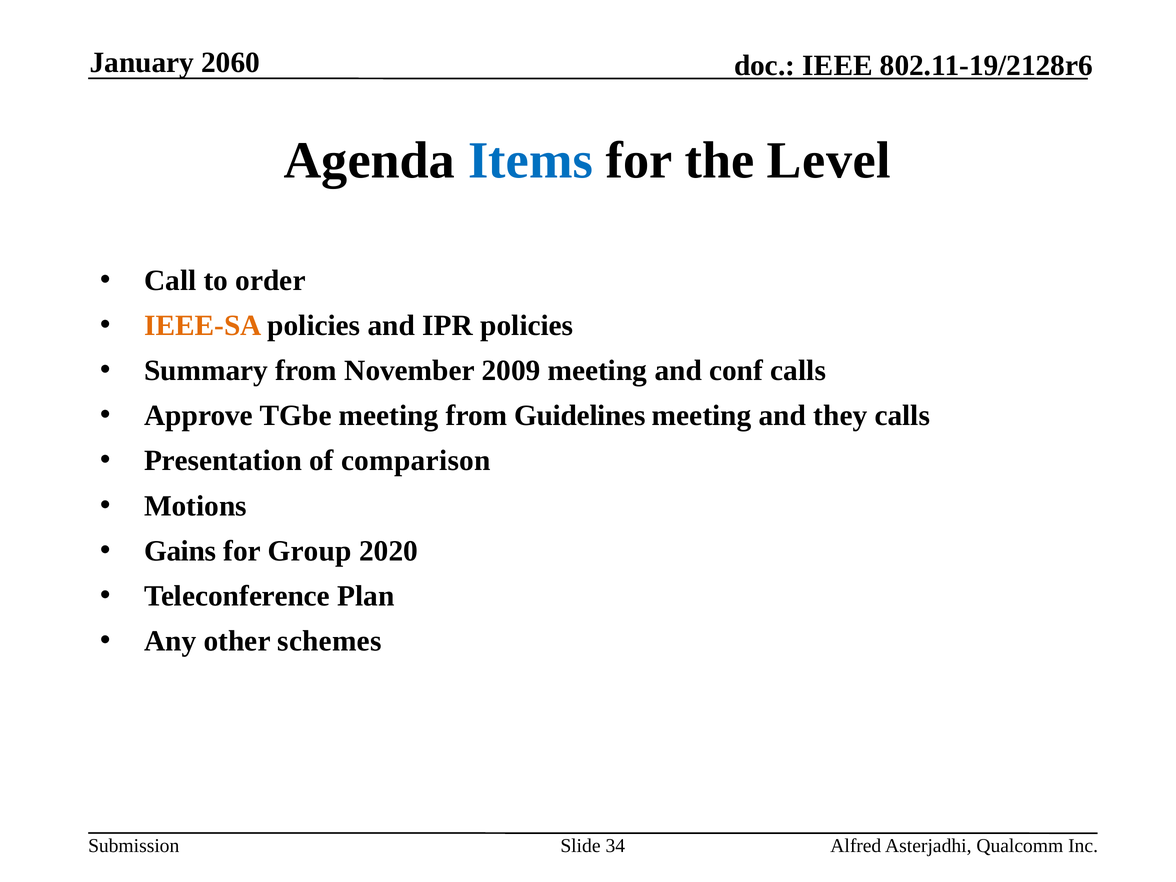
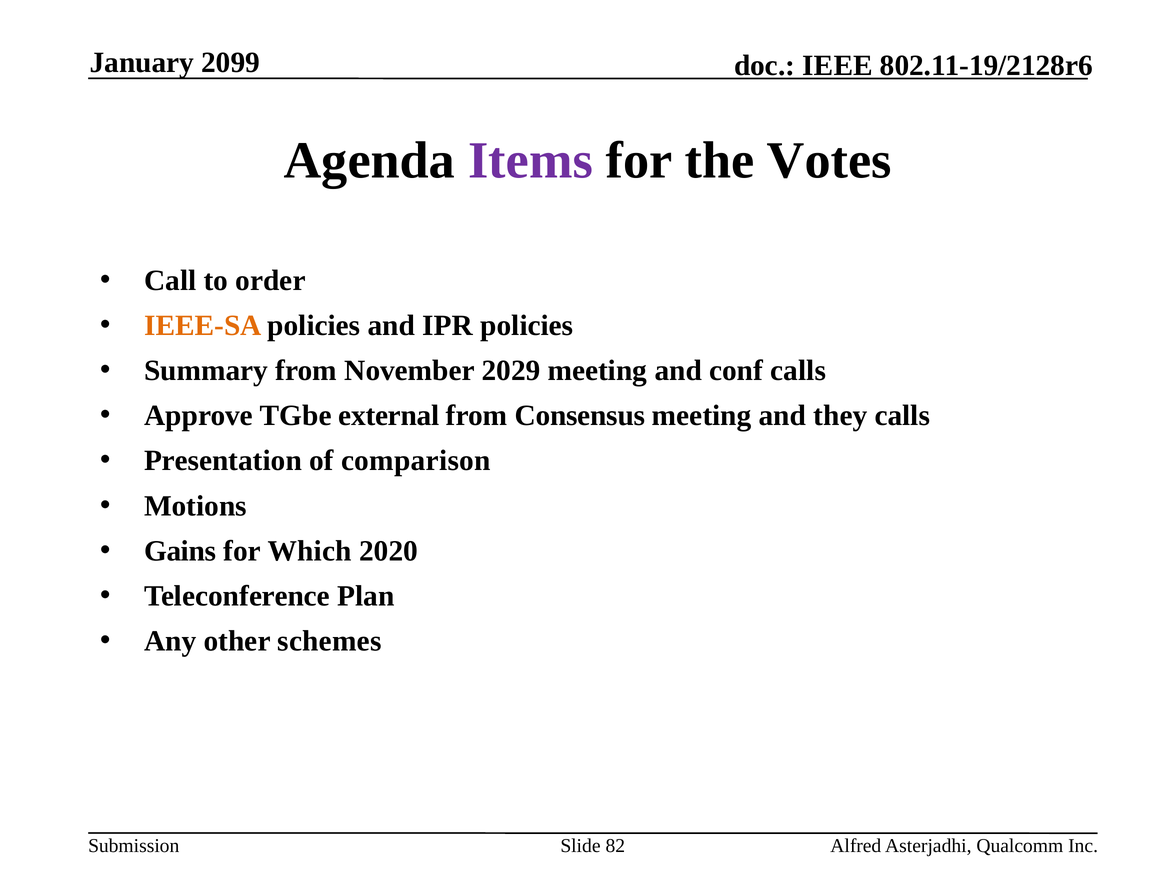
2060: 2060 -> 2099 (231, 62)
Items colour: blue -> purple (531, 160)
Level: Level -> Votes (829, 160)
2009: 2009 -> 2029 (511, 371)
TGbe meeting: meeting -> external (389, 416)
Guidelines: Guidelines -> Consensus (580, 416)
Group: Group -> Which (310, 551)
34: 34 -> 82 (615, 846)
